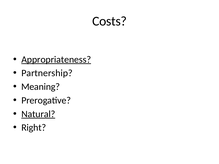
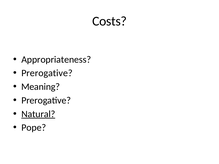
Appropriateness underline: present -> none (56, 60)
Partnership: Partnership -> Prerogative (47, 73)
Right: Right -> Pope (34, 128)
